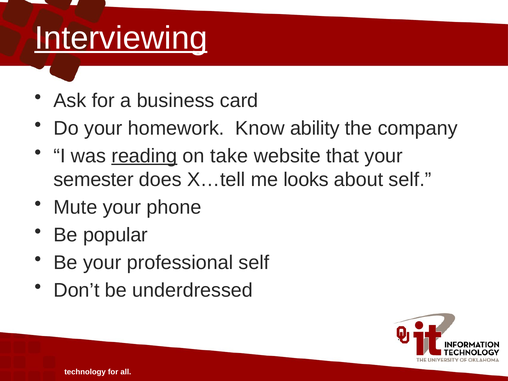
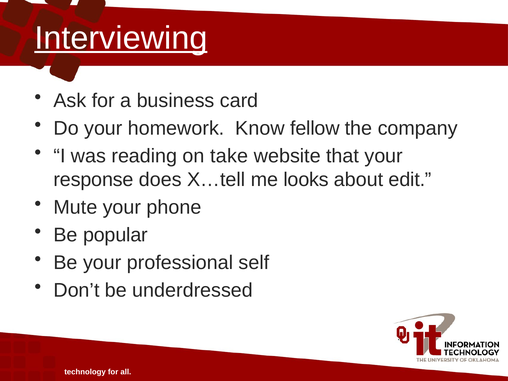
ability: ability -> fellow (315, 128)
reading underline: present -> none (144, 156)
semester: semester -> response (94, 180)
about self: self -> edit (410, 180)
